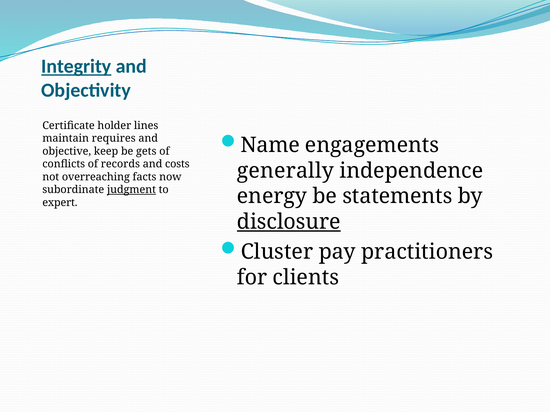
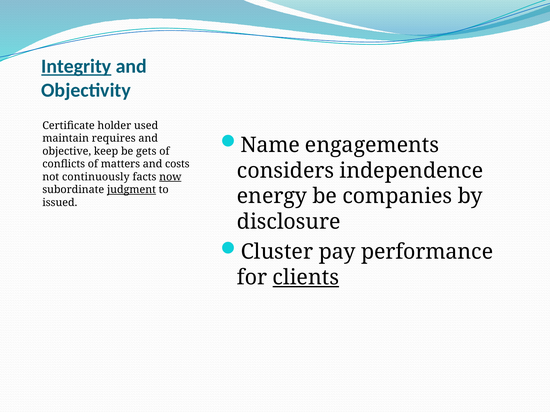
lines: lines -> used (146, 126)
records: records -> matters (120, 164)
generally: generally -> considers (286, 171)
overreaching: overreaching -> continuously (96, 177)
now underline: none -> present (170, 177)
statements: statements -> companies (397, 197)
expert: expert -> issued (60, 203)
disclosure underline: present -> none (289, 222)
practitioners: practitioners -> performance (427, 252)
clients underline: none -> present (306, 278)
